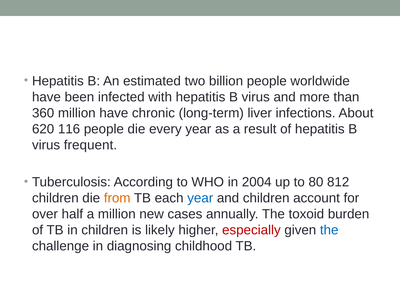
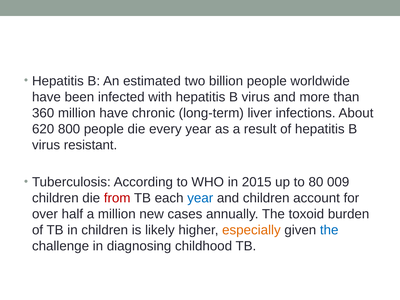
116: 116 -> 800 (69, 129)
frequent: frequent -> resistant (91, 145)
2004: 2004 -> 2015 (257, 182)
812: 812 -> 009 (338, 182)
from colour: orange -> red (117, 198)
especially colour: red -> orange (251, 230)
